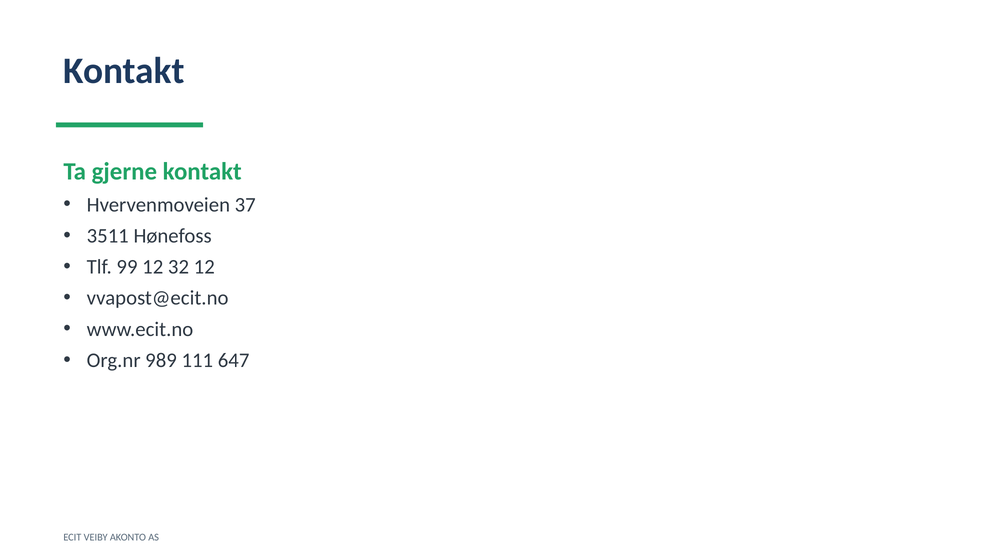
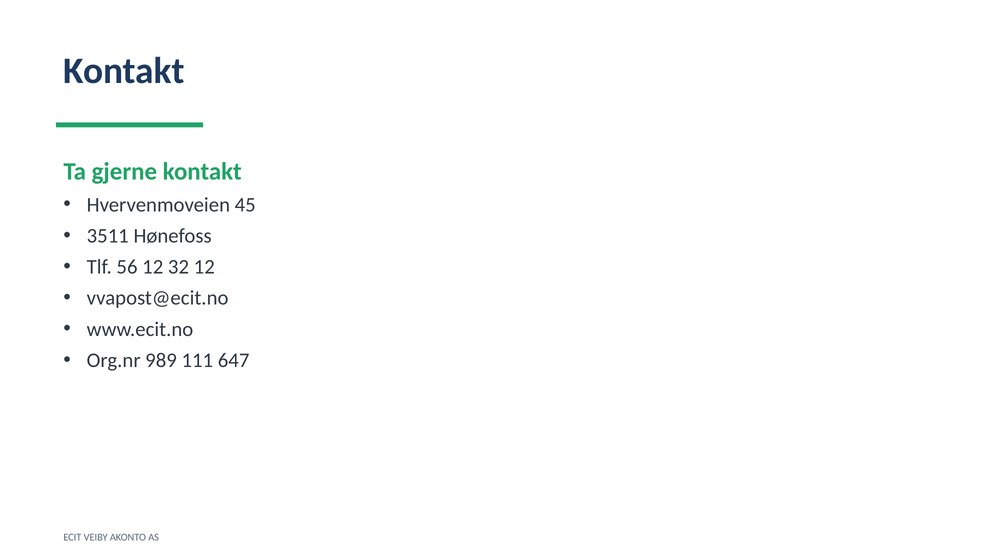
37: 37 -> 45 (245, 205)
99: 99 -> 56 (127, 267)
